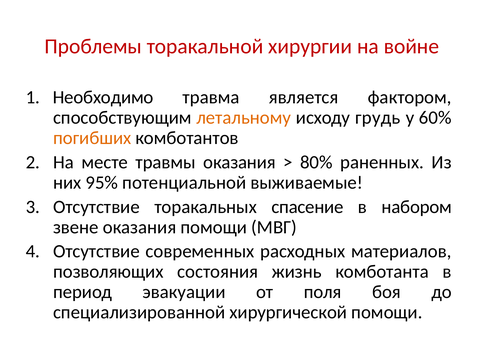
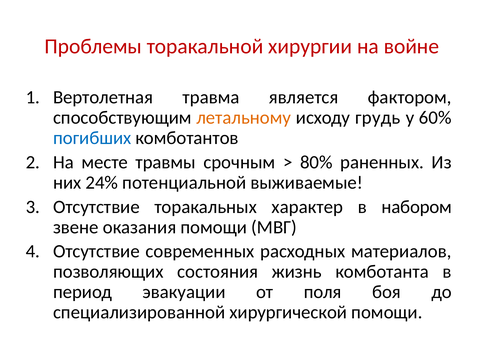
Необходимо: Необходимо -> Вертолетная (103, 97)
погибших colour: orange -> blue (92, 138)
травмы оказания: оказания -> срочным (239, 162)
95%: 95% -> 24% (102, 183)
спасение: спасение -> характер (307, 207)
